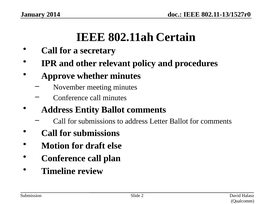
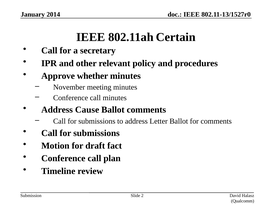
Entity: Entity -> Cause (87, 110)
else: else -> fact (115, 146)
